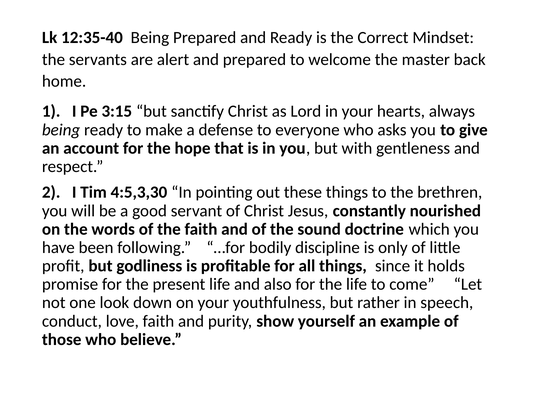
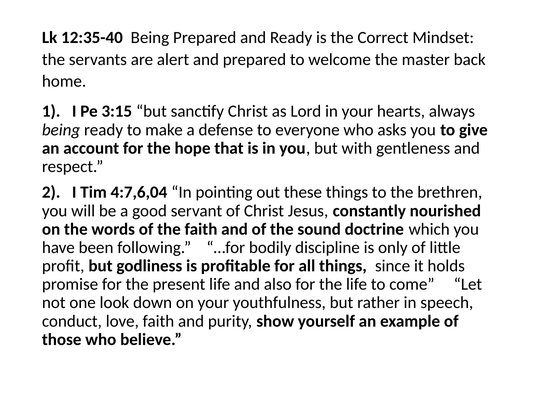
4:5,3,30: 4:5,3,30 -> 4:7,6,04 (139, 192)
